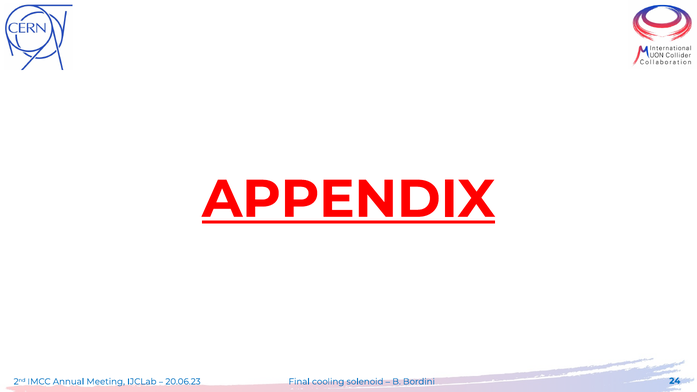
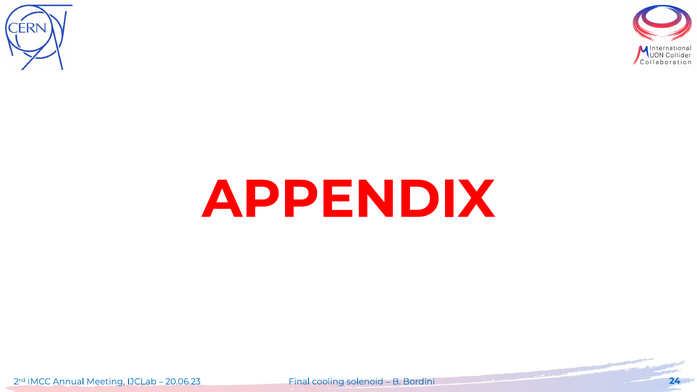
APPENDIX underline: present -> none (349, 199)
